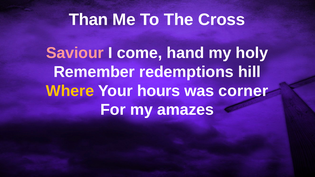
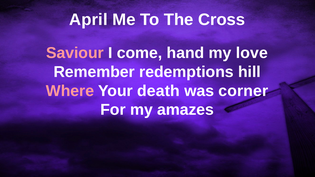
Than: Than -> April (88, 20)
holy: holy -> love (252, 53)
Where colour: yellow -> pink (70, 91)
hours: hours -> death (158, 91)
